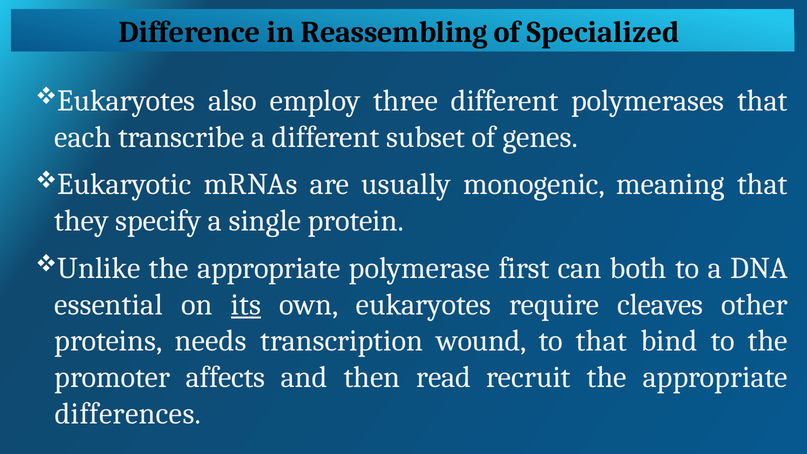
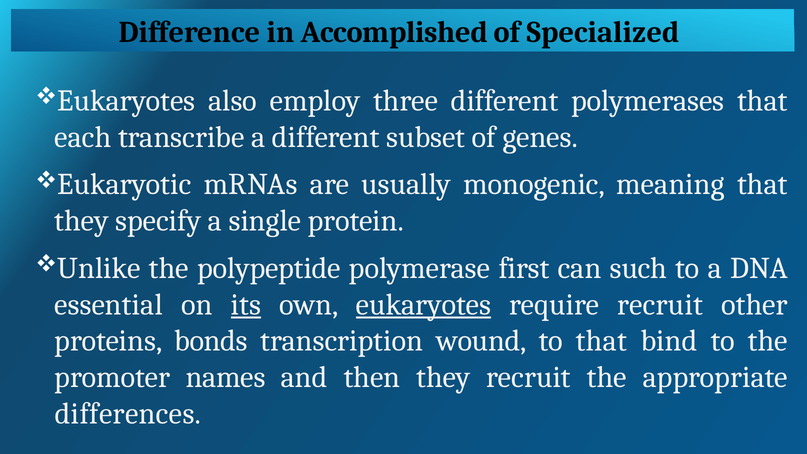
Reassembling: Reassembling -> Accomplished (394, 32)
appropriate: appropriate -> polypeptide (269, 268)
both: both -> such (638, 268)
eukaryotes underline: none -> present (423, 305)
require cleaves: cleaves -> recruit (660, 305)
needs: needs -> bonds (211, 341)
affects: affects -> names (226, 377)
then read: read -> they (443, 377)
